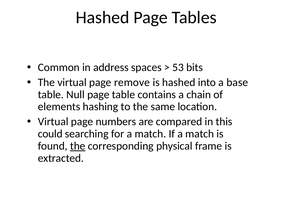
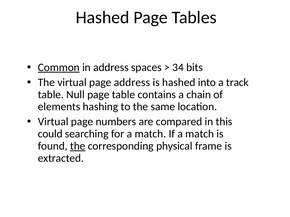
Common underline: none -> present (59, 68)
53: 53 -> 34 (178, 68)
page remove: remove -> address (132, 83)
base: base -> track (237, 83)
